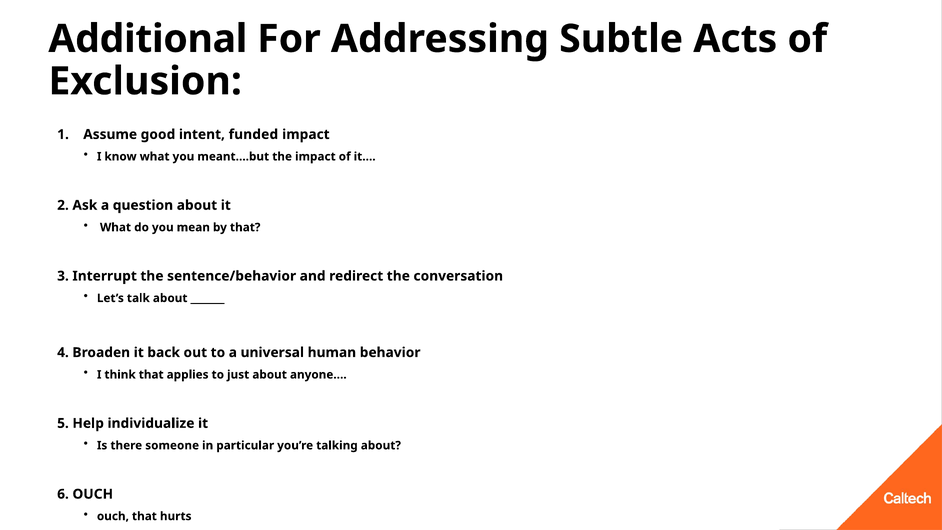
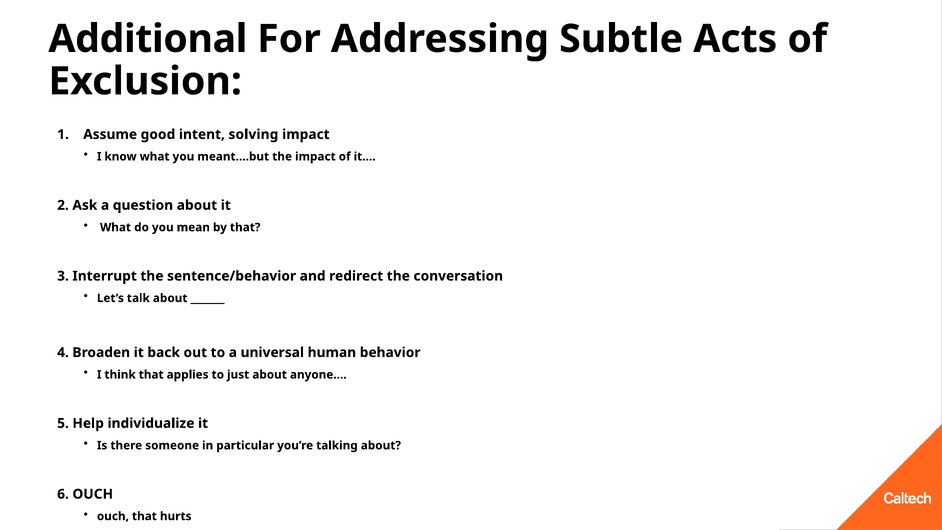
funded: funded -> solving (253, 134)
